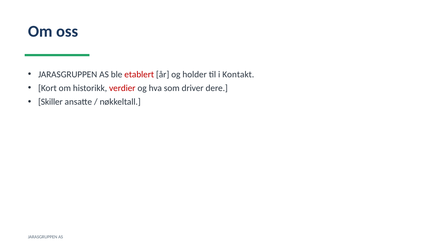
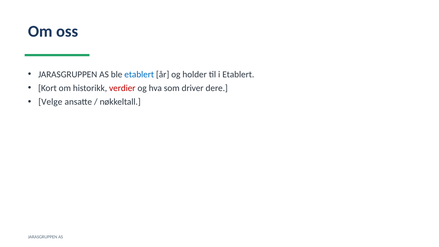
etablert colour: red -> blue (139, 74)
i Kontakt: Kontakt -> Etablert (238, 74)
Skiller: Skiller -> Velge (50, 102)
